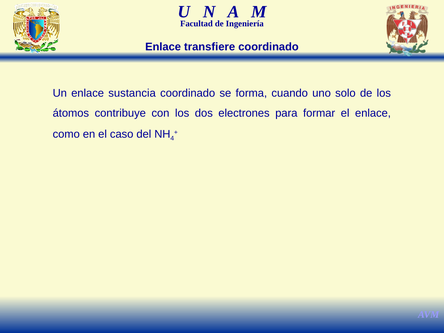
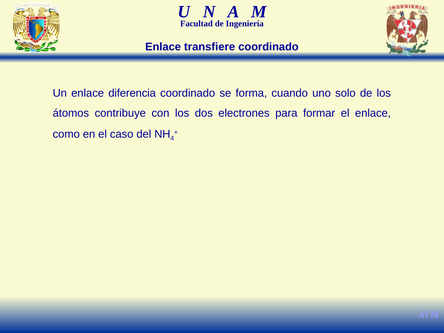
sustancia: sustancia -> diferencia (132, 93)
